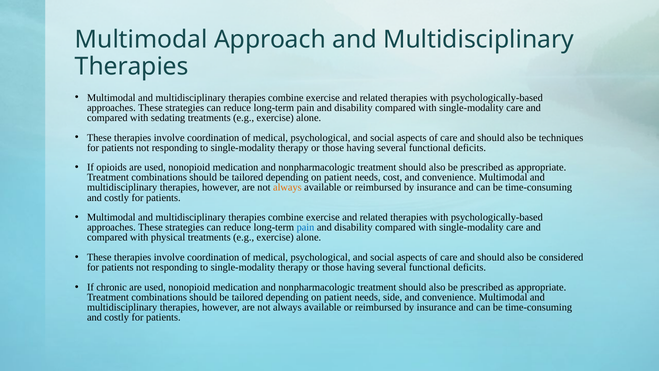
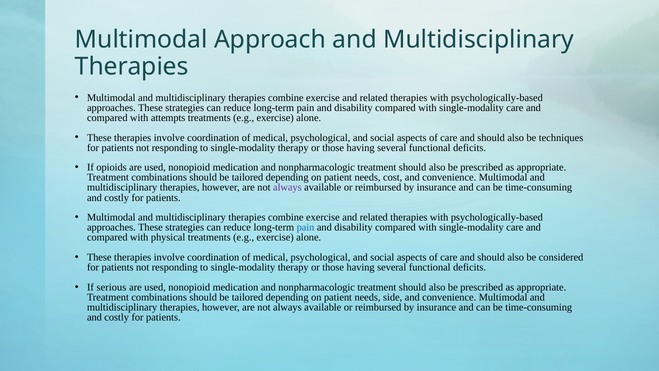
sedating: sedating -> attempts (168, 118)
always colour: orange -> purple (287, 187)
chronic: chronic -> serious (111, 287)
